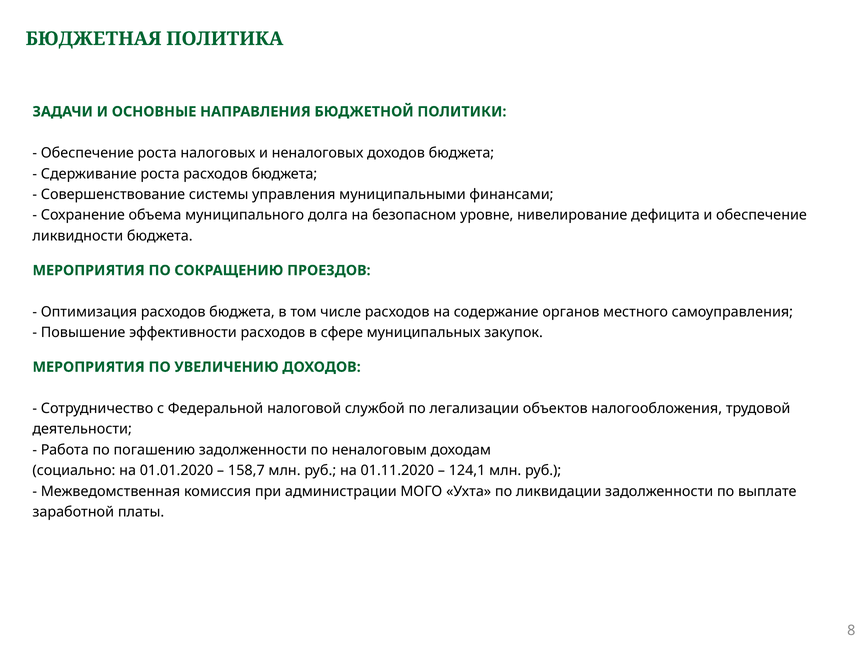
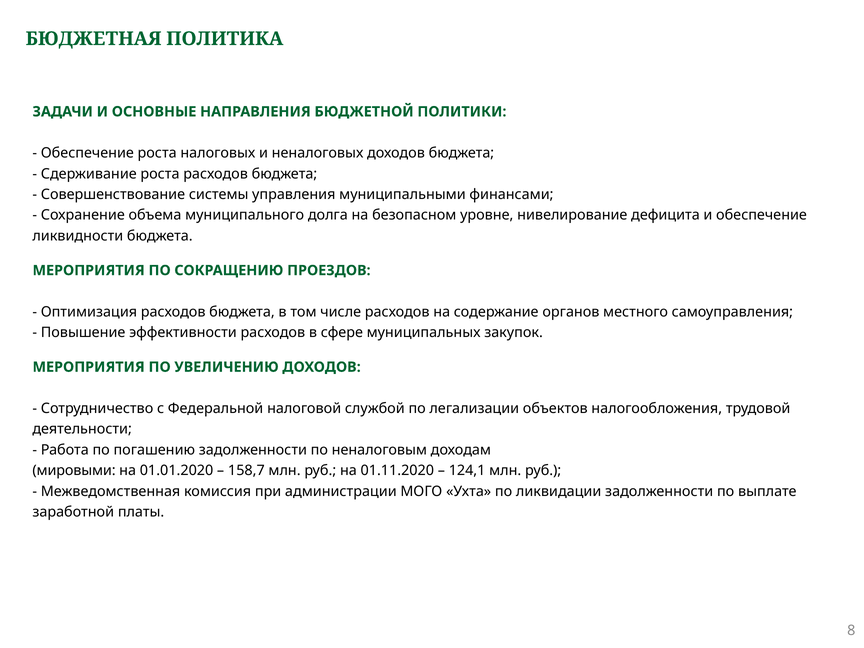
социально: социально -> мировыми (74, 471)
